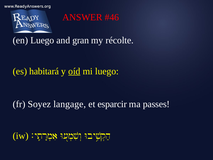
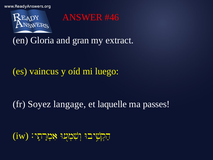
en Luego: Luego -> Gloria (42, 40)
récolte: récolte -> extract (120, 40)
habitará: habitará -> vaincus (44, 71)
oíd underline: present -> none (74, 71)
esparcir: esparcir -> laquelle (112, 104)
